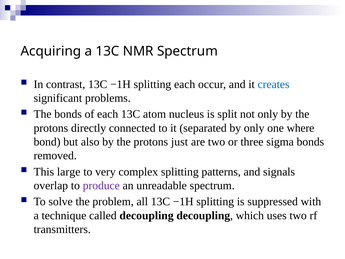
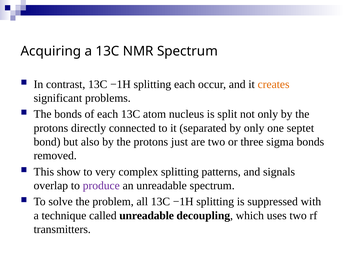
creates colour: blue -> orange (274, 84)
where: where -> septet (300, 128)
large: large -> show (69, 172)
called decoupling: decoupling -> unreadable (147, 215)
